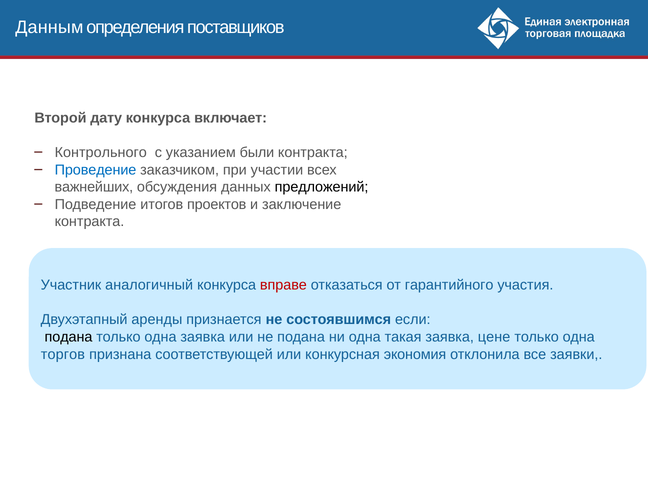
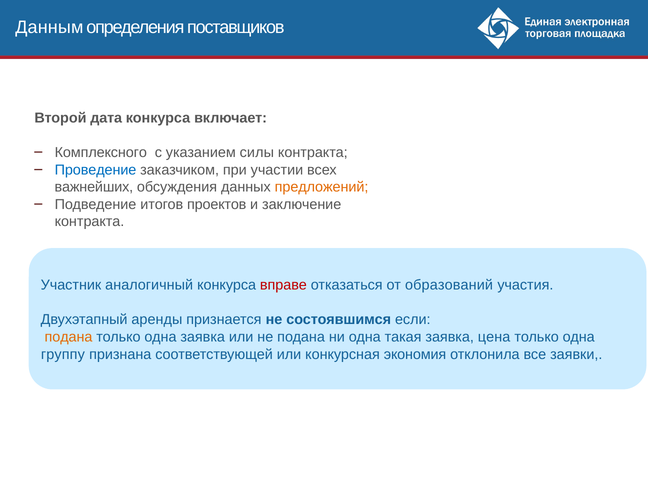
дату: дату -> дата (106, 118)
Контрольного: Контрольного -> Комплексного (101, 153)
были: были -> силы (257, 153)
предложений colour: black -> orange (322, 187)
гарантийного: гарантийного -> образований (449, 285)
подана colour: black -> orange (69, 337)
цене: цене -> цена (494, 337)
торгов: торгов -> группу (63, 354)
